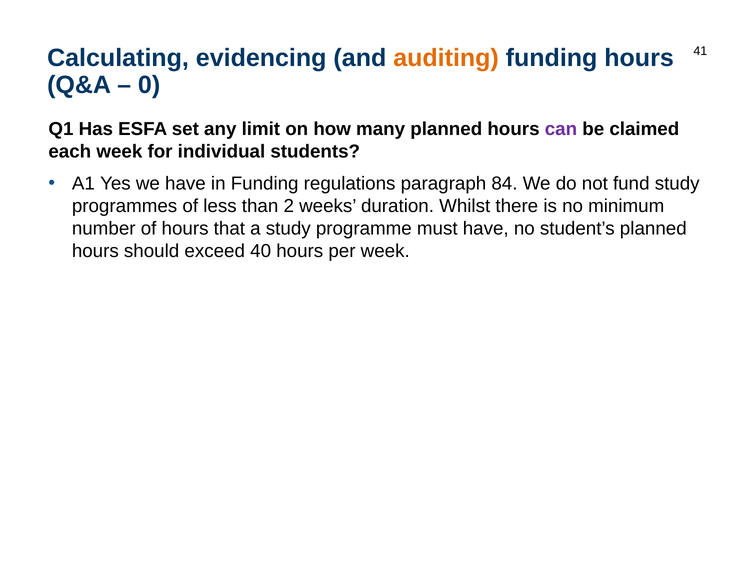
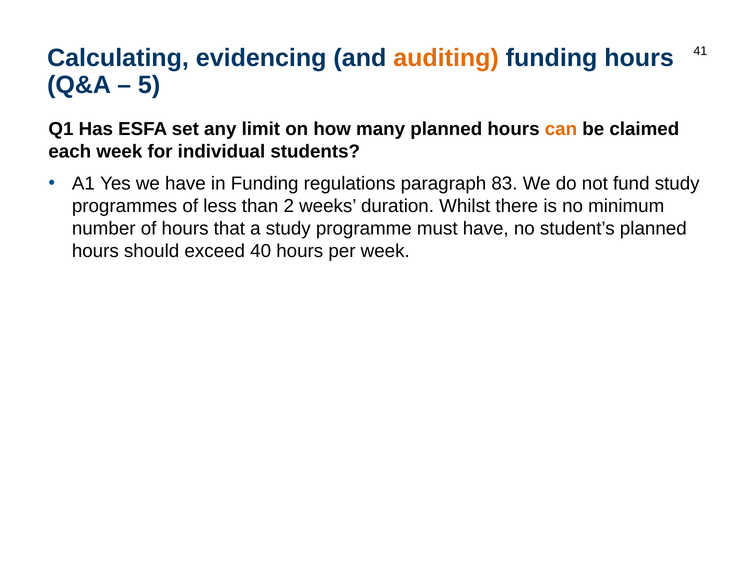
0: 0 -> 5 (149, 85)
can colour: purple -> orange (561, 129)
84: 84 -> 83 (504, 184)
